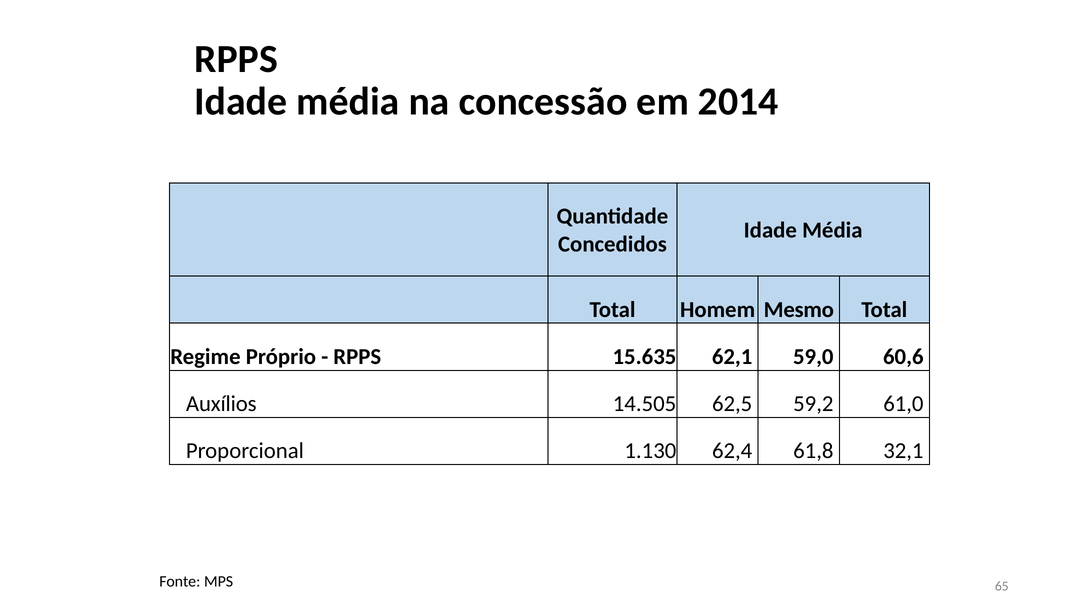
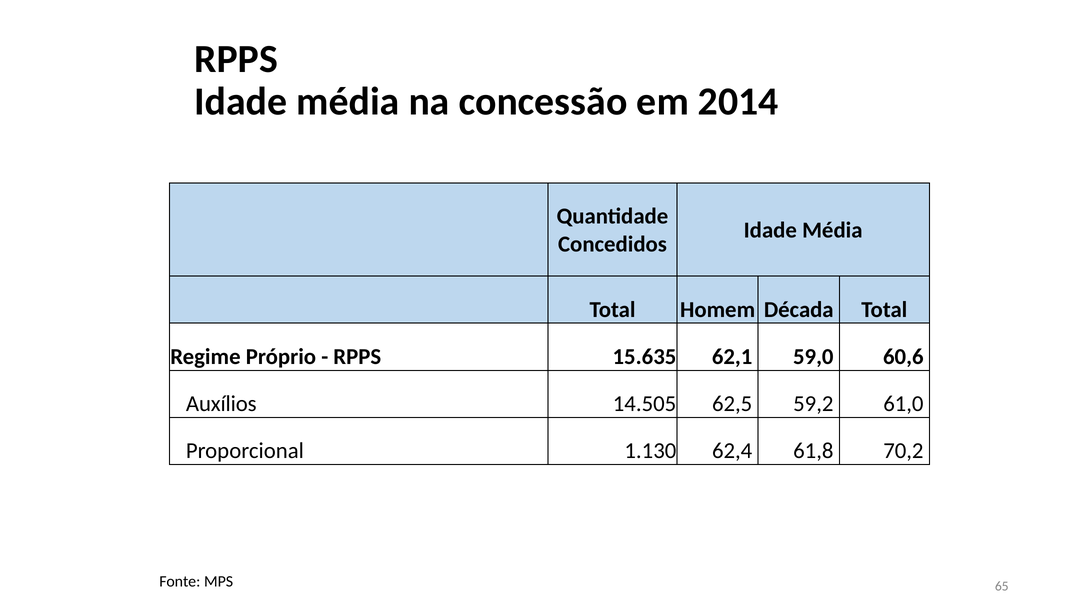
Mesmo: Mesmo -> Década (799, 310)
32,1: 32,1 -> 70,2 (903, 451)
